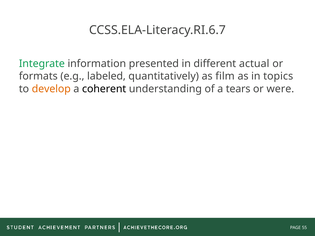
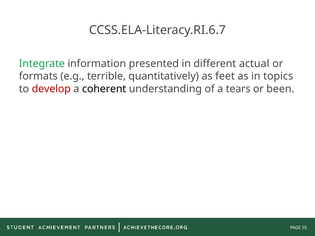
labeled: labeled -> terrible (106, 76)
film: film -> feet (225, 76)
develop colour: orange -> red (51, 89)
were: were -> been (280, 89)
